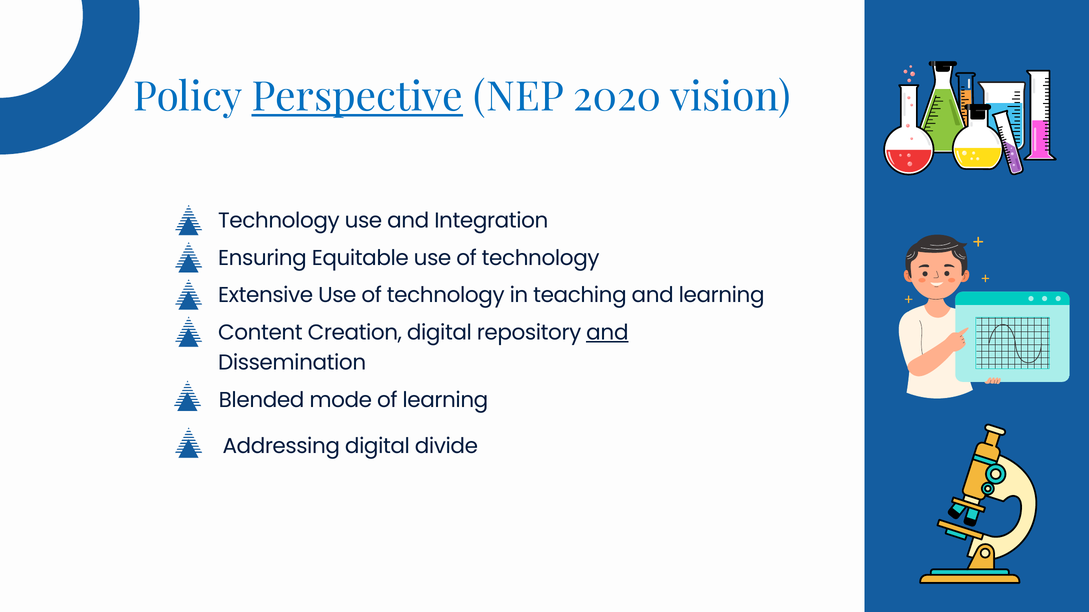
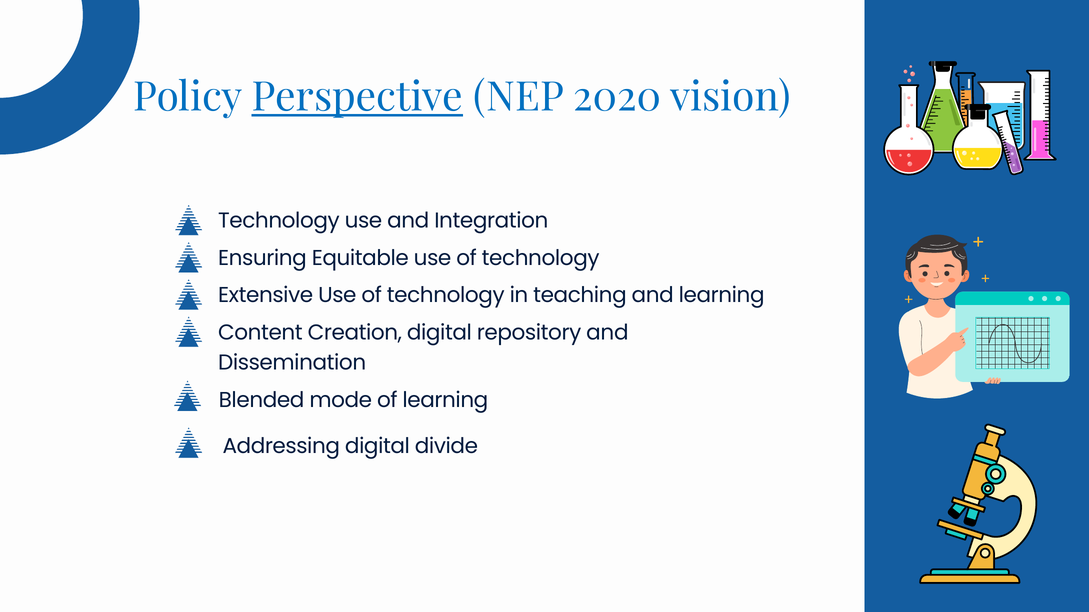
and underline: present -> none (607, 333)
